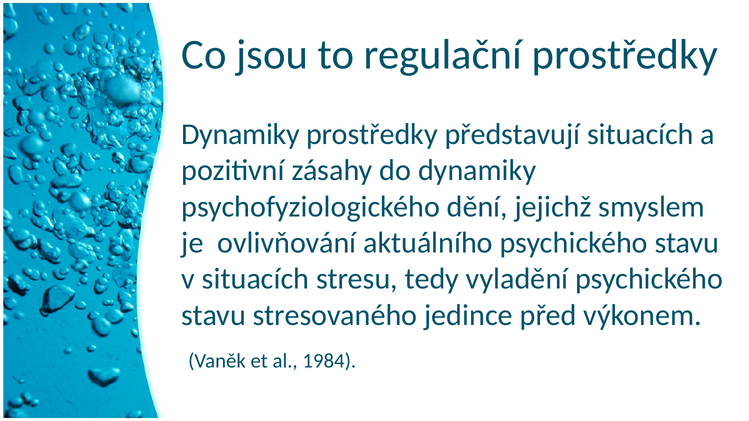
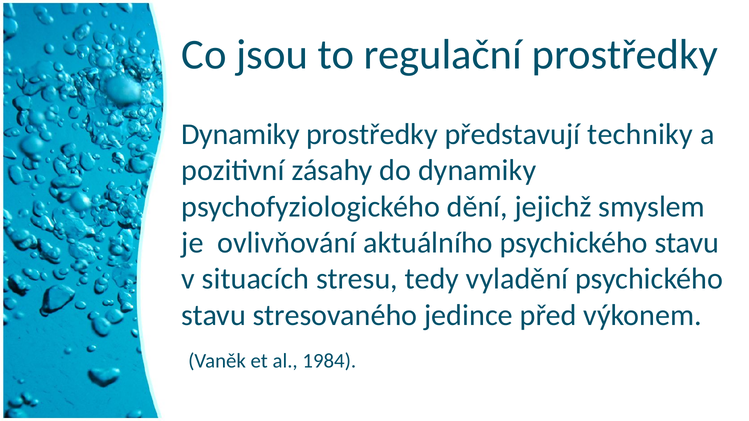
představují situacích: situacích -> techniky (640, 134)
